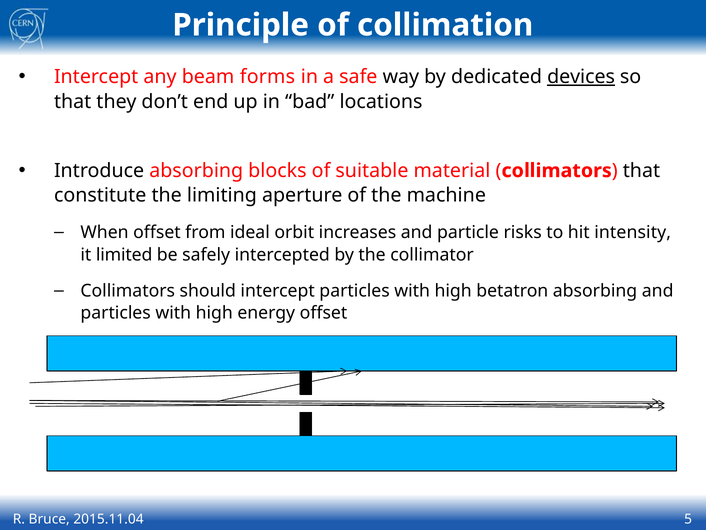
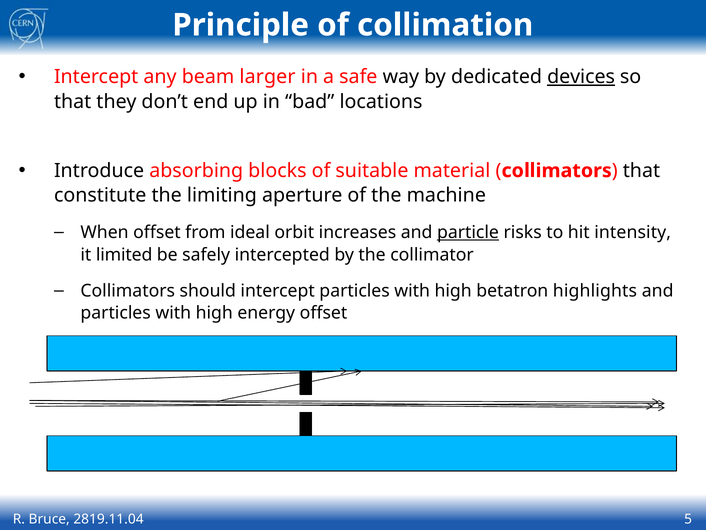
forms: forms -> larger (267, 77)
particle underline: none -> present (468, 232)
betatron absorbing: absorbing -> highlights (595, 290)
2015.11.04: 2015.11.04 -> 2819.11.04 (109, 519)
